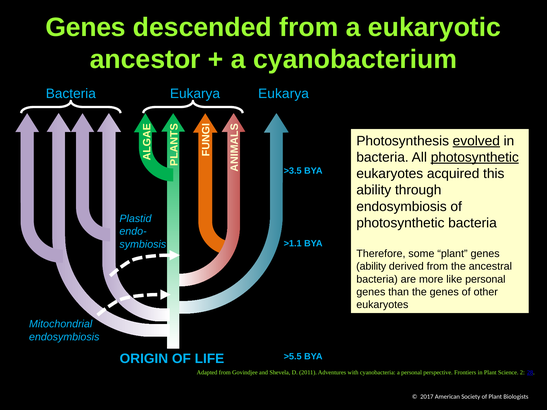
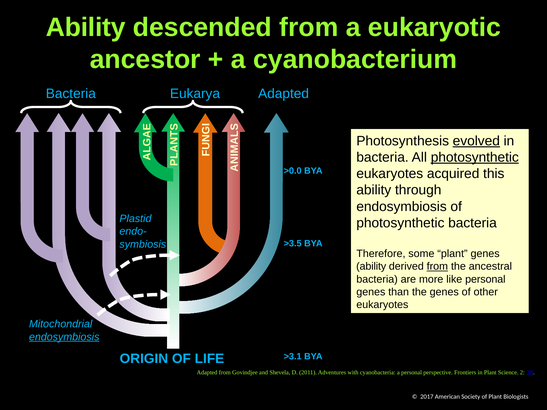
Genes: Genes -> Ability (86, 28)
Bacteria Eukarya: Eukarya -> Adapted (284, 94)
>3.5: >3.5 -> >0.0 (293, 171)
>1.1: >1.1 -> >3.5 (293, 244)
from underline: none -> present (437, 267)
endosymbiosis underline: none -> present (64, 337)
>5.5: >5.5 -> >3.1 (293, 357)
